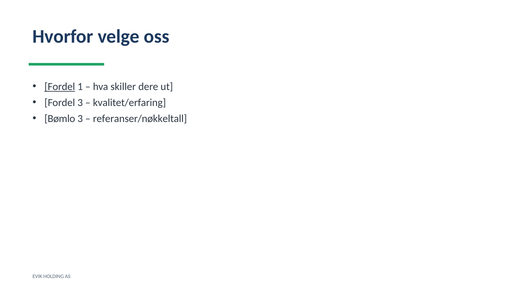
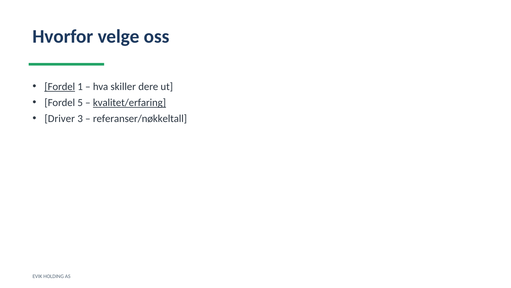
Fordel 3: 3 -> 5 (80, 103)
kvalitet/erfaring underline: none -> present (129, 103)
Bømlo: Bømlo -> Driver (60, 119)
